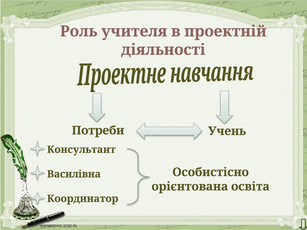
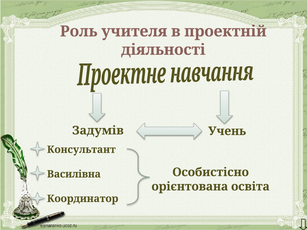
Потреби: Потреби -> Задумів (98, 131)
